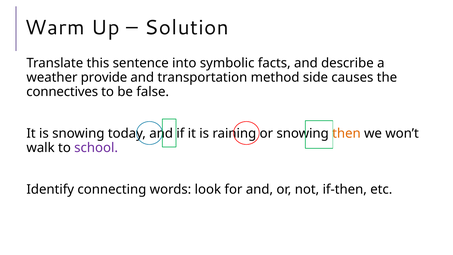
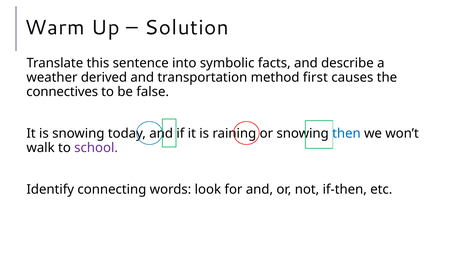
provide: provide -> derived (104, 77)
side: side -> first (315, 77)
then colour: orange -> blue (346, 133)
